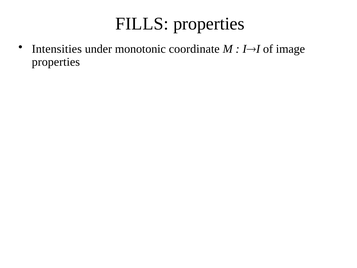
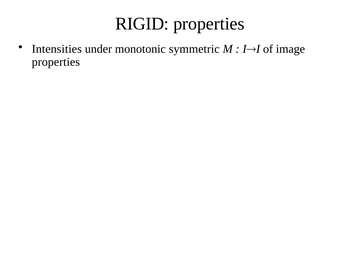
FILLS: FILLS -> RIGID (142, 24)
coordinate: coordinate -> symmetric (194, 49)
